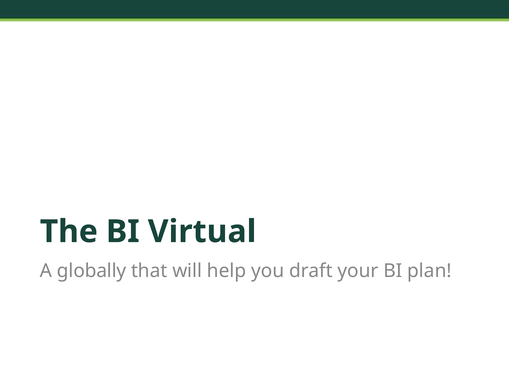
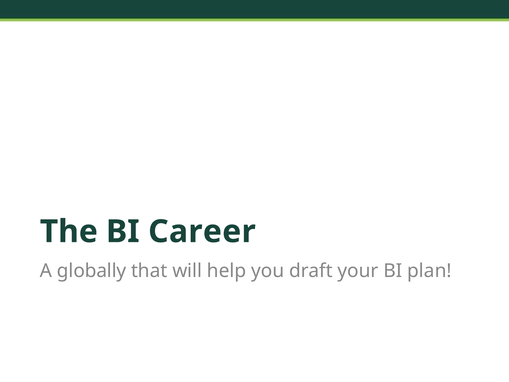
Virtual: Virtual -> Career (202, 231)
